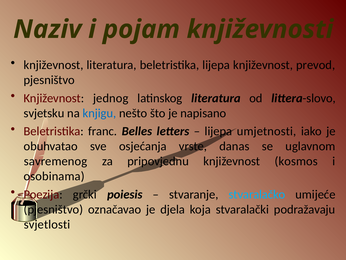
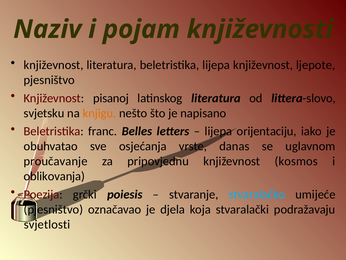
prevod: prevod -> ljepote (316, 65)
jednog: jednog -> pisanoj (111, 98)
knjigu colour: blue -> orange (99, 113)
umjetnosti: umjetnosti -> orijentaciju (267, 131)
savremenog: savremenog -> proučavanje (56, 161)
osobinama: osobinama -> oblikovanja (54, 176)
